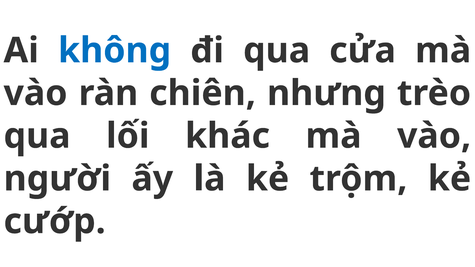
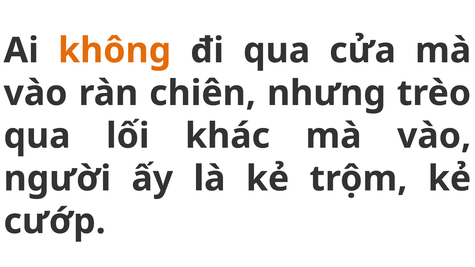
không colour: blue -> orange (115, 51)
